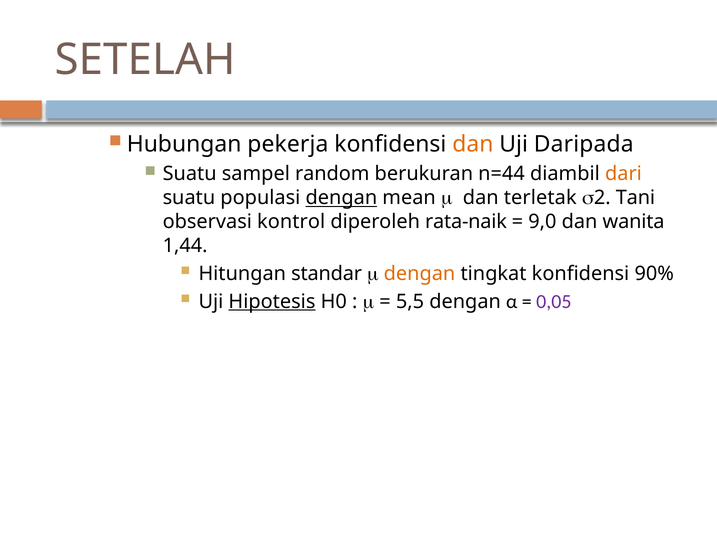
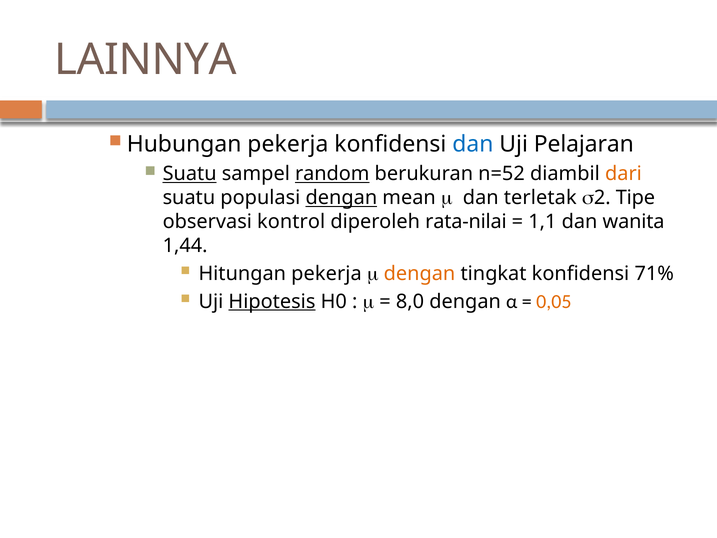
SETELAH: SETELAH -> LAINNYA (145, 60)
dan colour: orange -> blue (473, 144)
Daripada: Daripada -> Pelajaran (584, 144)
Suatu underline: none -> present (190, 174)
random underline: none -> present (332, 174)
n=44: n=44 -> n=52 (502, 174)
Tani: Tani -> Tipe (635, 198)
rata-naik: rata-naik -> rata-nilai (466, 222)
9,0: 9,0 -> 1,1 (542, 222)
Hitungan standar: standar -> pekerja (326, 273)
90%: 90% -> 71% (654, 273)
5,5: 5,5 -> 8,0 (410, 301)
0,05 colour: purple -> orange (554, 301)
